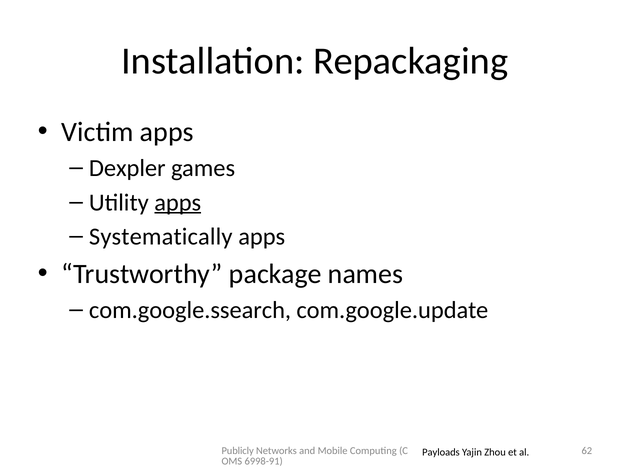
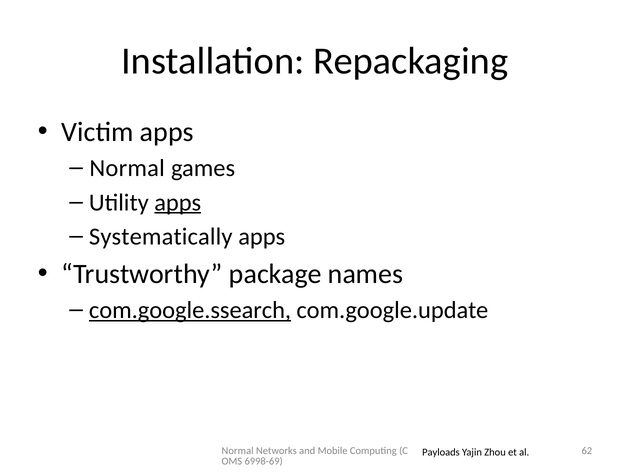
Dexpler: Dexpler -> Normal (127, 168)
com.google.ssearch underline: none -> present (190, 311)
Publicly: Publicly -> Normal (238, 451)
6998-91: 6998-91 -> 6998-69 (264, 462)
